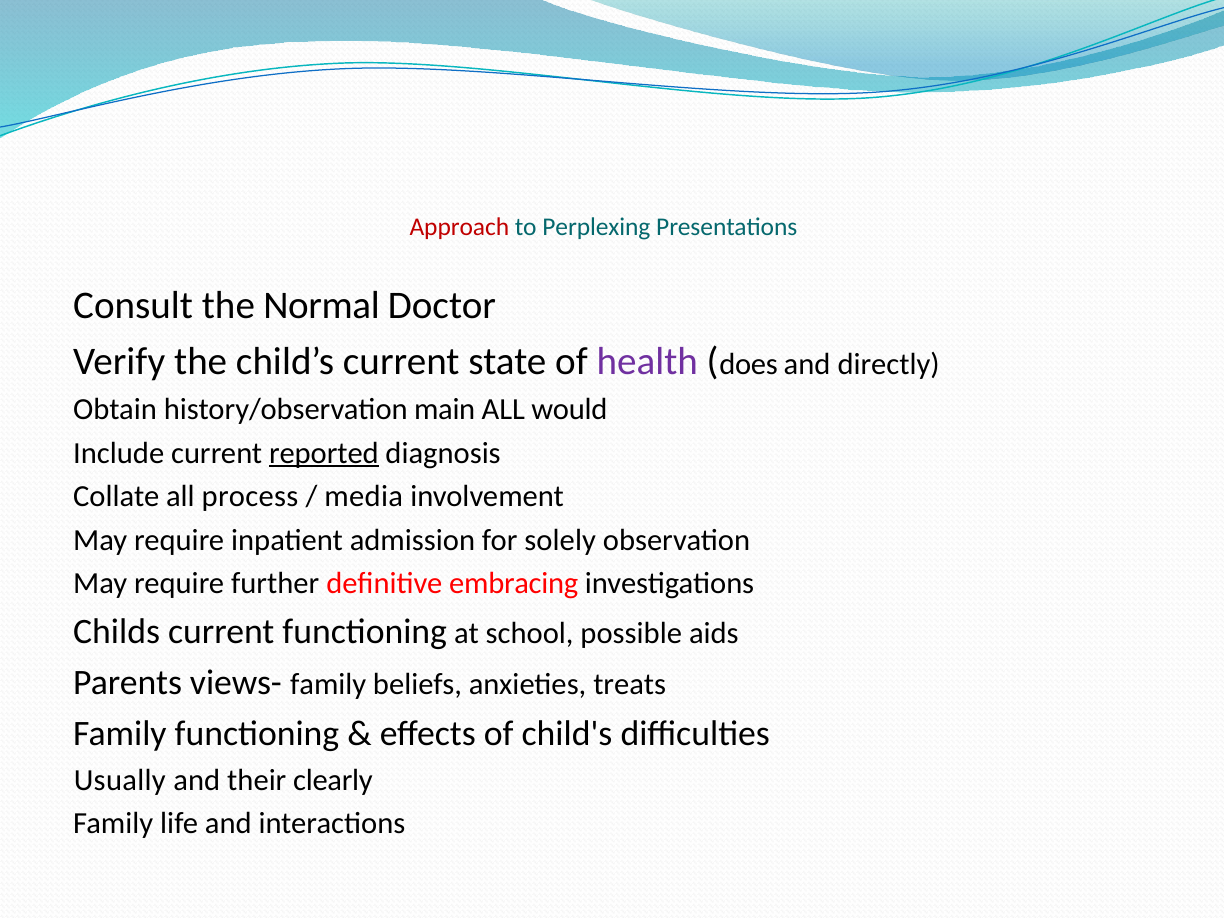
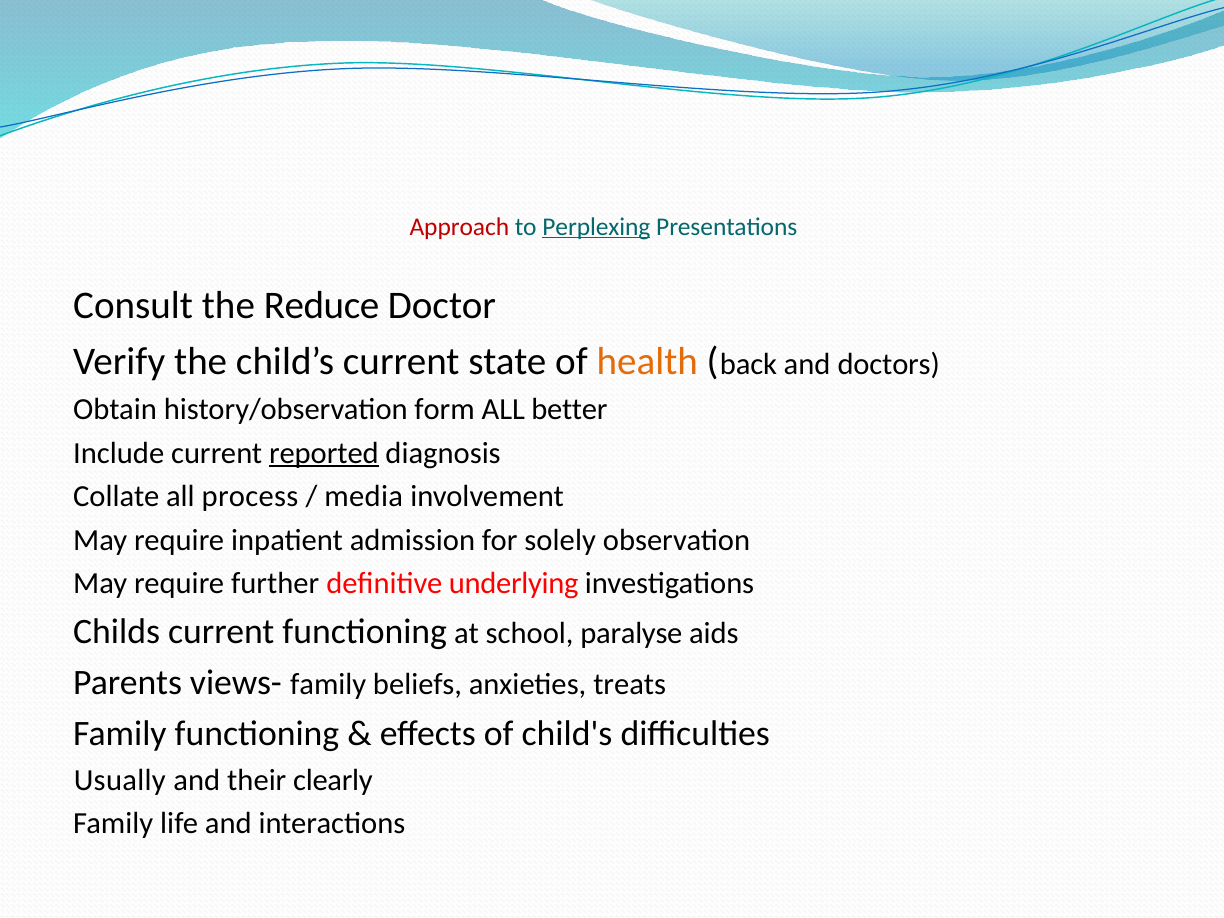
Perplexing underline: none -> present (596, 227)
Normal: Normal -> Reduce (322, 306)
health colour: purple -> orange (647, 362)
does: does -> back (749, 364)
directly: directly -> doctors (889, 364)
main: main -> form (445, 410)
would: would -> better (569, 410)
embracing: embracing -> underlying (514, 584)
possible: possible -> paralyse (631, 634)
